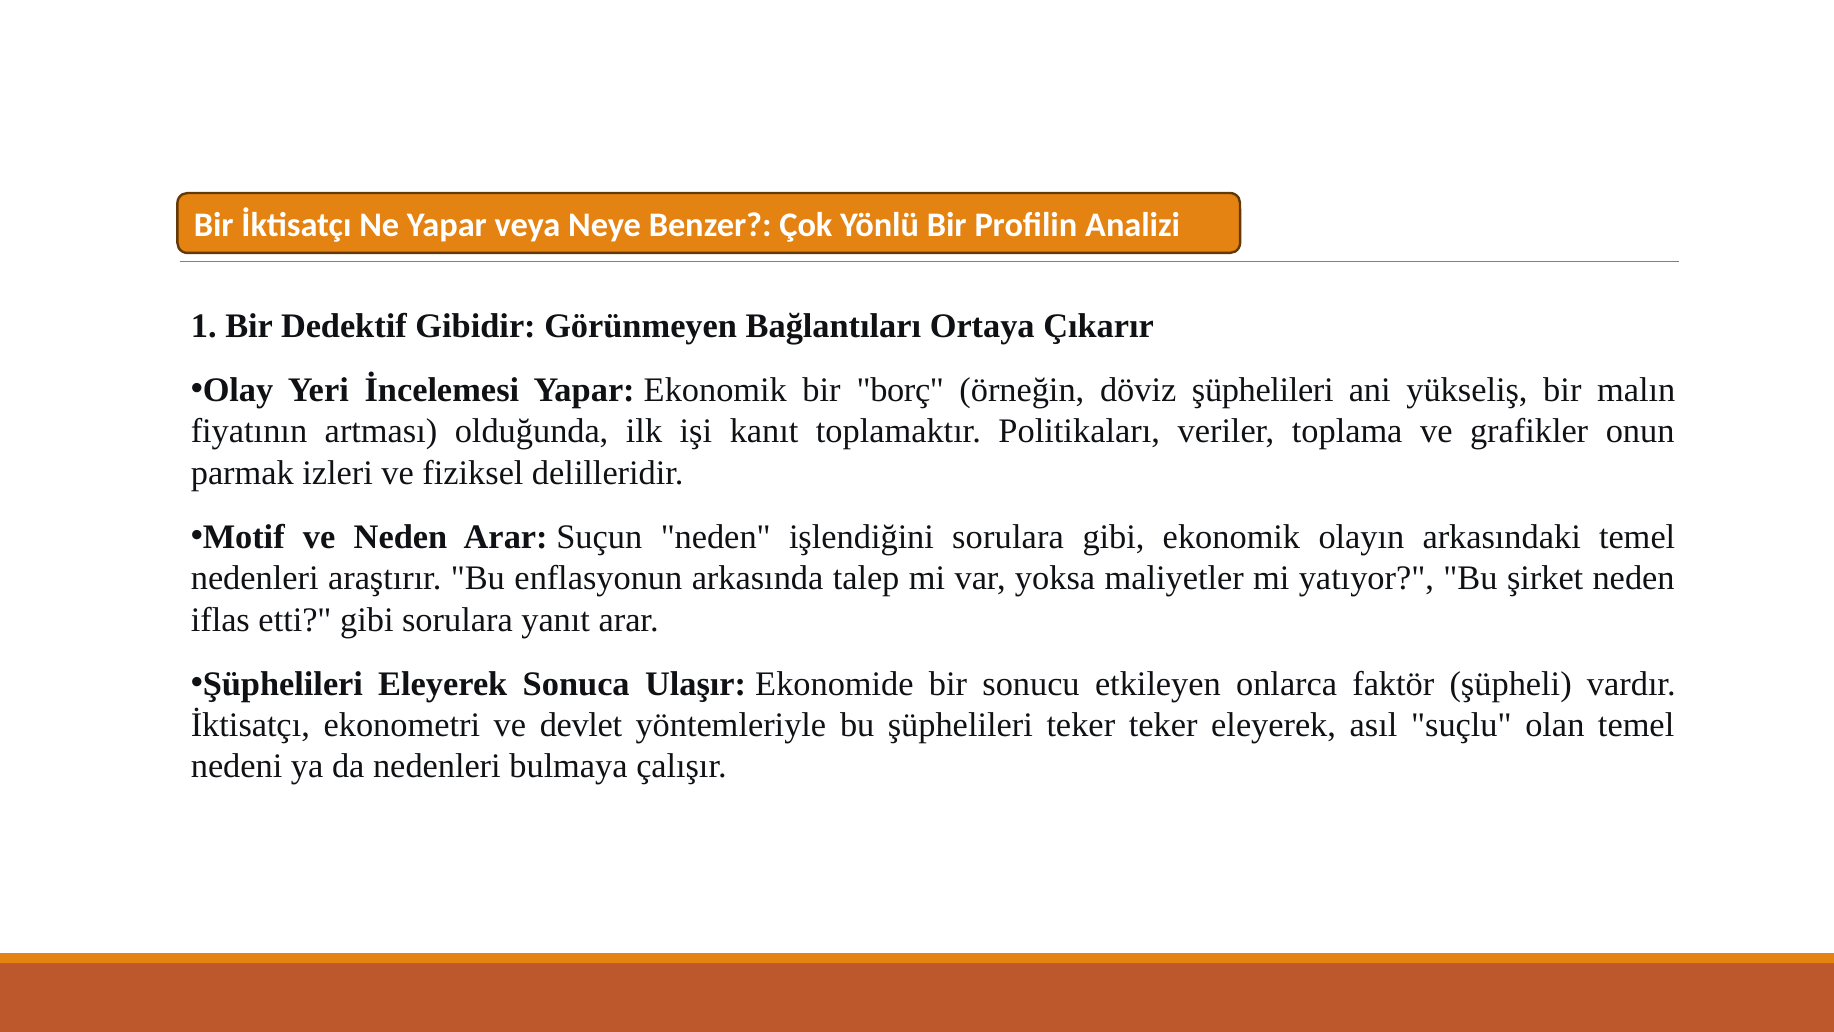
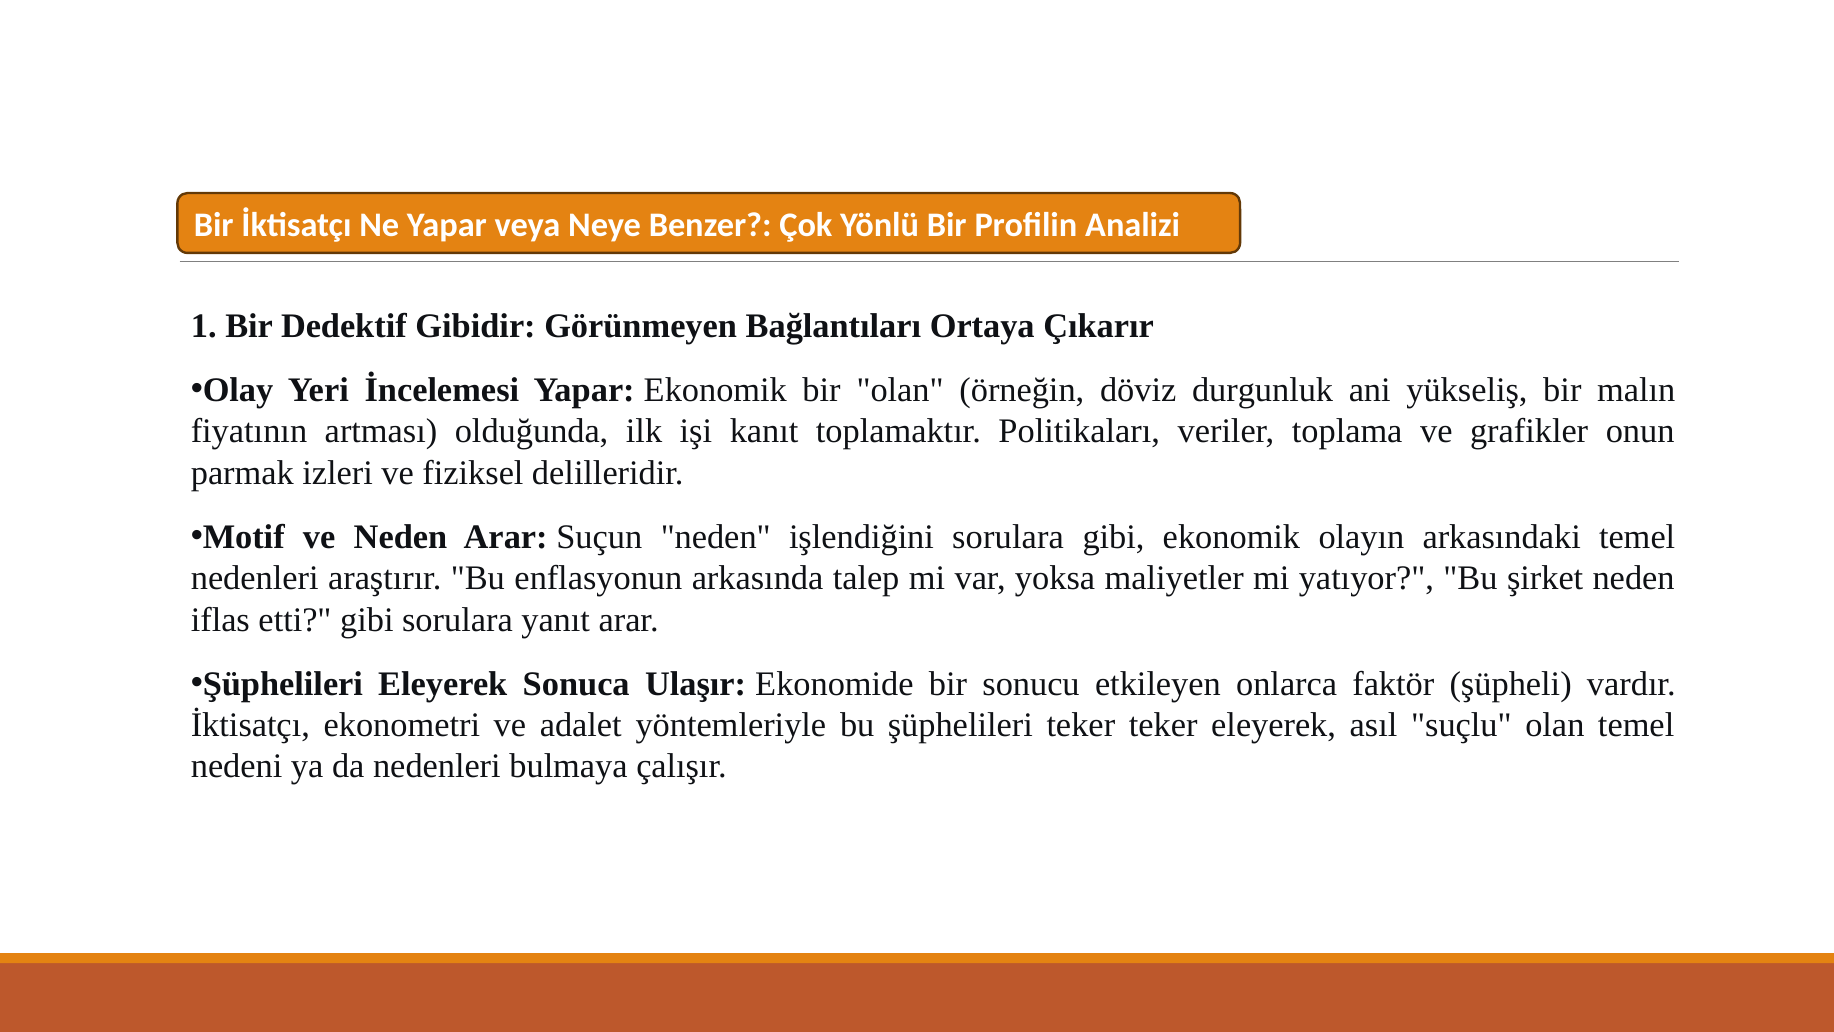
bir borç: borç -> olan (900, 390)
döviz şüphelileri: şüphelileri -> durgunluk (1263, 390)
devlet: devlet -> adalet (581, 725)
